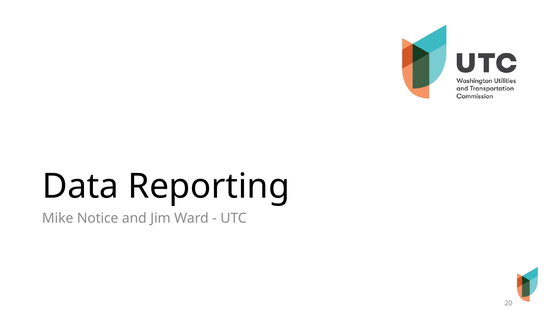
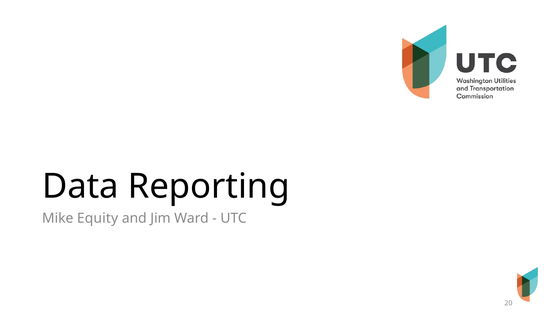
Notice: Notice -> Equity (98, 218)
